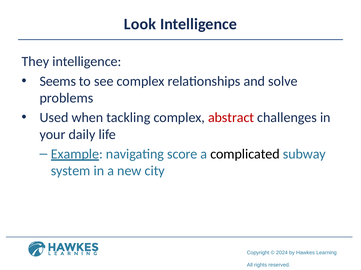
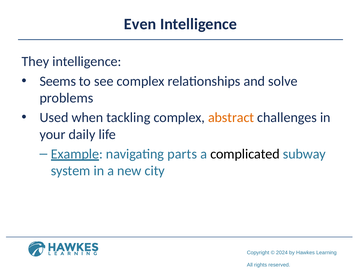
Look: Look -> Even (140, 24)
abstract colour: red -> orange (231, 118)
score: score -> parts (182, 154)
